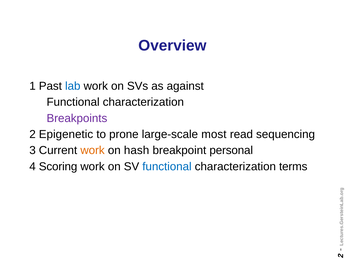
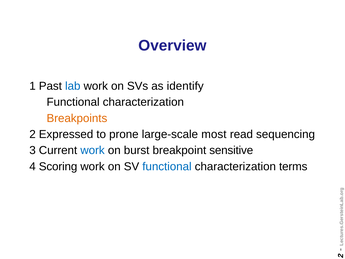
against: against -> identify (185, 86)
Breakpoints colour: purple -> orange (77, 118)
Epigenetic: Epigenetic -> Expressed (66, 134)
work colour: orange -> blue (93, 150)
hash: hash -> burst (137, 150)
personal: personal -> sensitive (231, 150)
